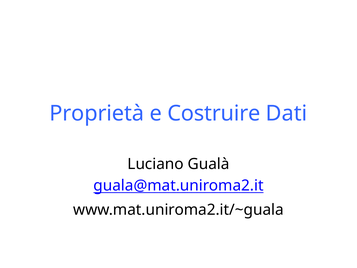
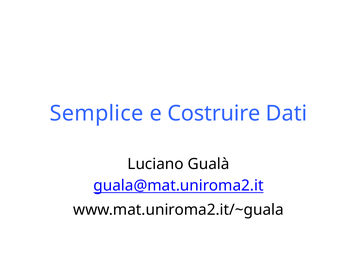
Proprietà: Proprietà -> Semplice (97, 113)
